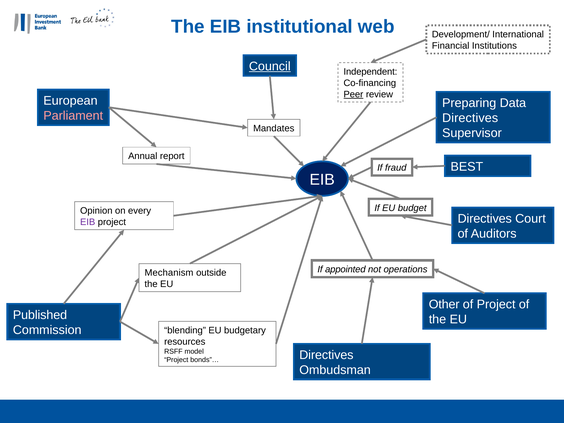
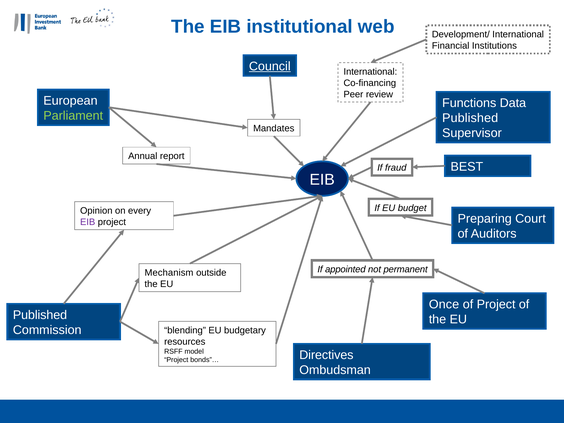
Independent: Independent -> International (370, 72)
Peer underline: present -> none (353, 94)
Preparing: Preparing -> Functions (469, 103)
Parliament colour: pink -> light green (73, 116)
Directives: Directives -> Published (470, 118)
Directives: Directives -> Preparing (485, 219)
operations: operations -> permanent (406, 269)
Other: Other -> Once (444, 304)
